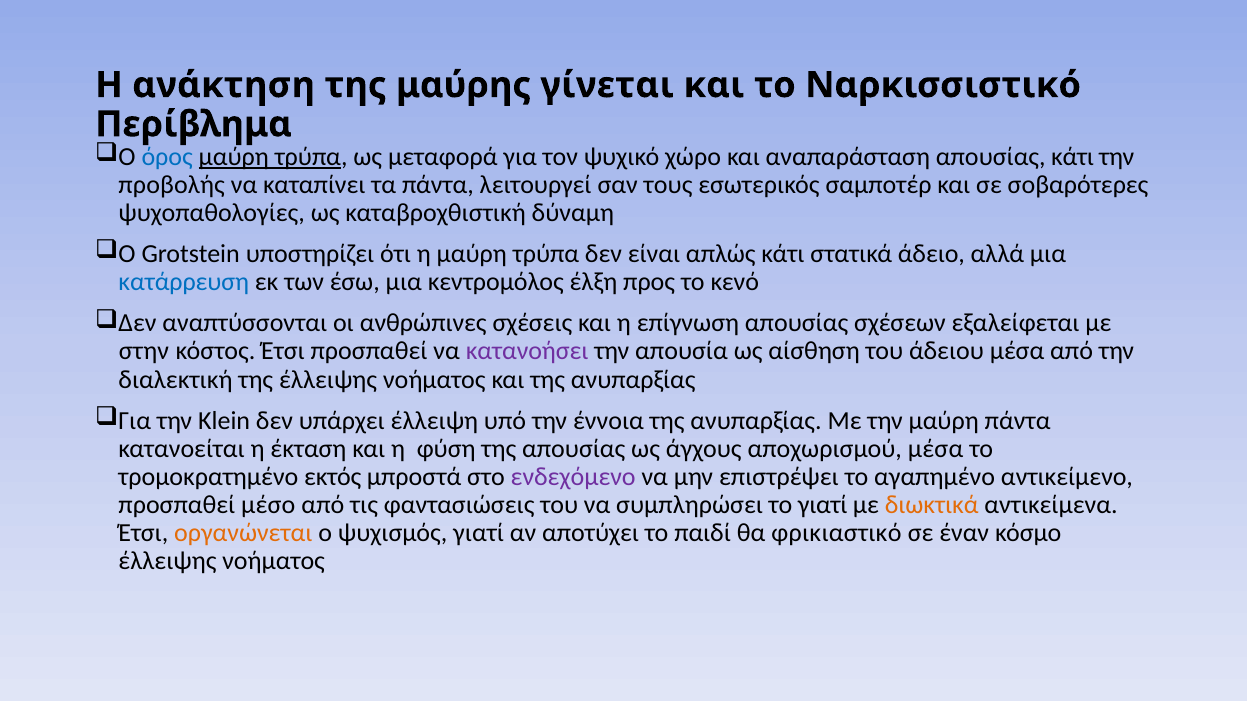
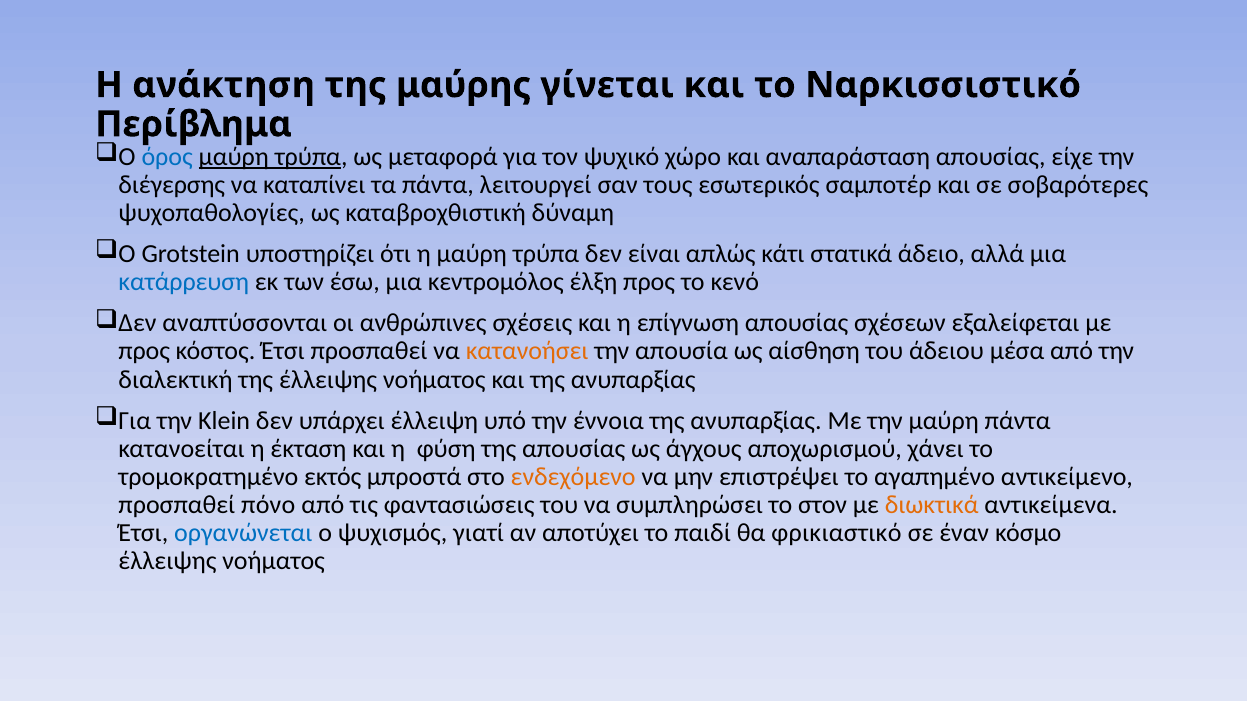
απουσίας κάτι: κάτι -> είχε (1072, 157)
προβολής: προβολής -> διέγερσης (172, 185)
στην: στην -> προς (144, 352)
κατανοήσει colour: purple -> orange (527, 352)
αποχωρισμού μέσα: μέσα -> χάνει (936, 449)
ενδεχόμενο colour: purple -> orange (573, 477)
μέσο: μέσο -> πόνο (268, 505)
το γιατί: γιατί -> στον (823, 505)
οργανώνεται colour: orange -> blue (243, 533)
